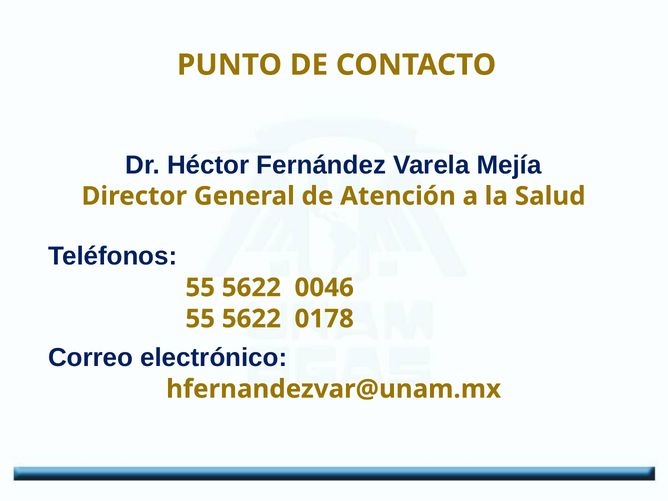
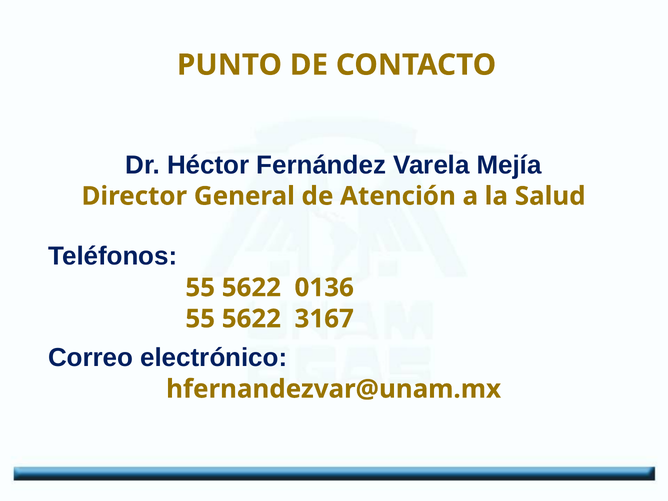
0046: 0046 -> 0136 (324, 288)
0178: 0178 -> 3167 (324, 319)
